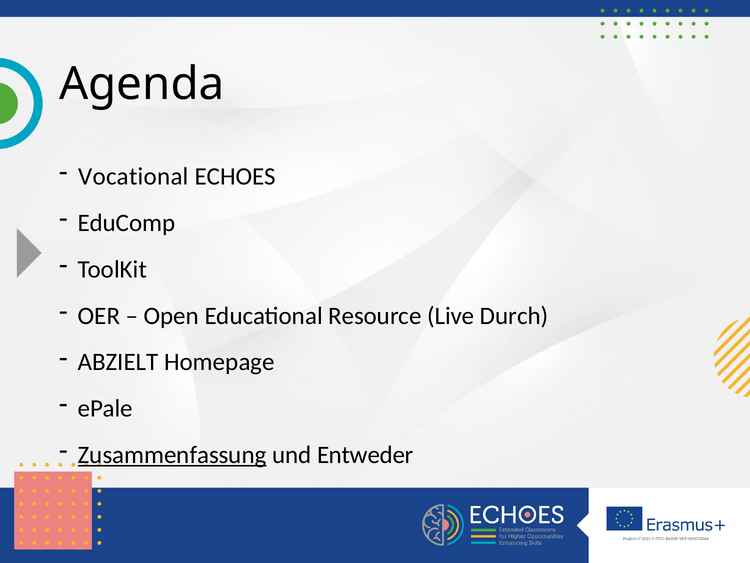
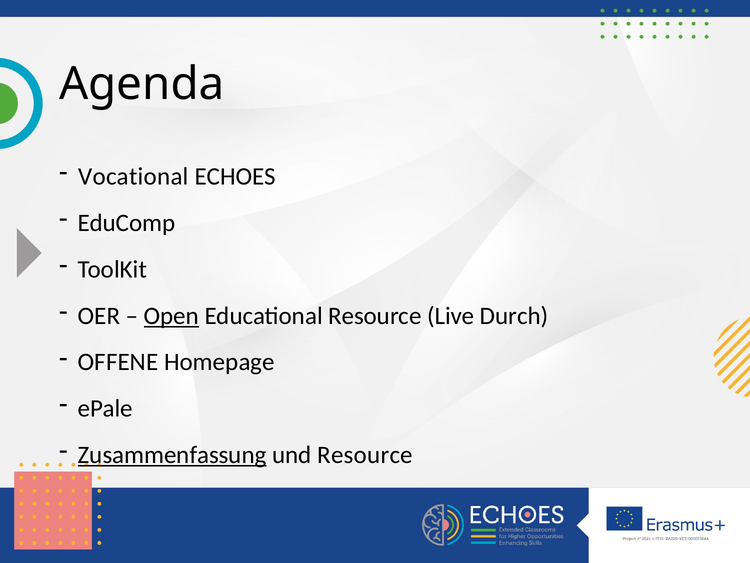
Open underline: none -> present (171, 315)
ABZIELT: ABZIELT -> OFFENE (118, 362)
und Entweder: Entweder -> Resource (365, 455)
